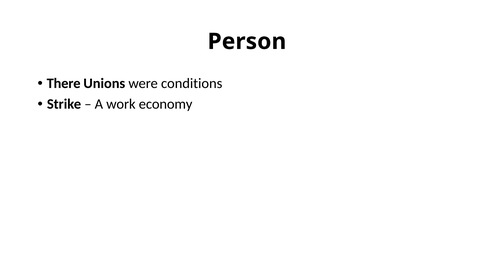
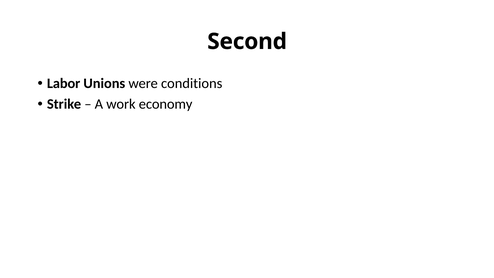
Person: Person -> Second (247, 41)
There: There -> Labor (64, 83)
